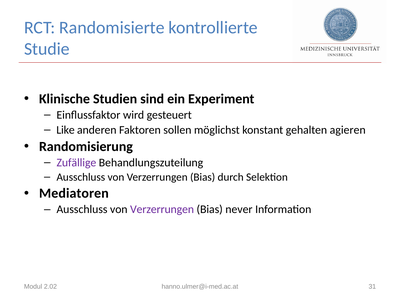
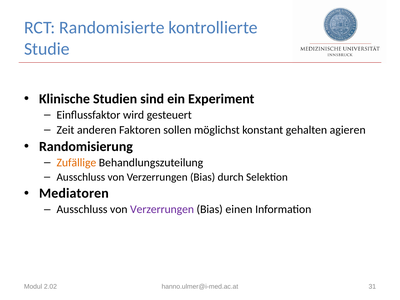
Like: Like -> Zeit (65, 130)
Zufällige colour: purple -> orange (76, 163)
never: never -> einen (239, 209)
